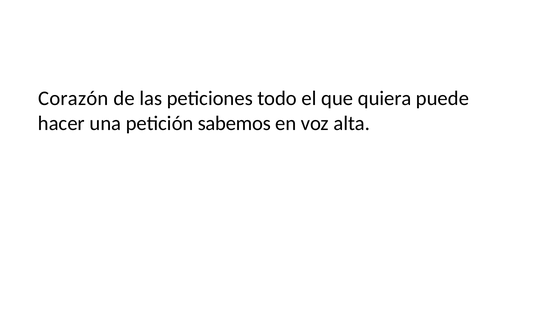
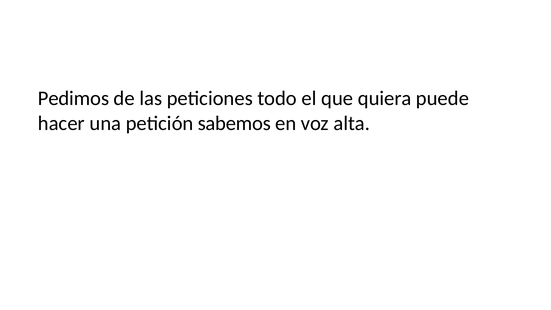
Corazón: Corazón -> Pedimos (74, 98)
